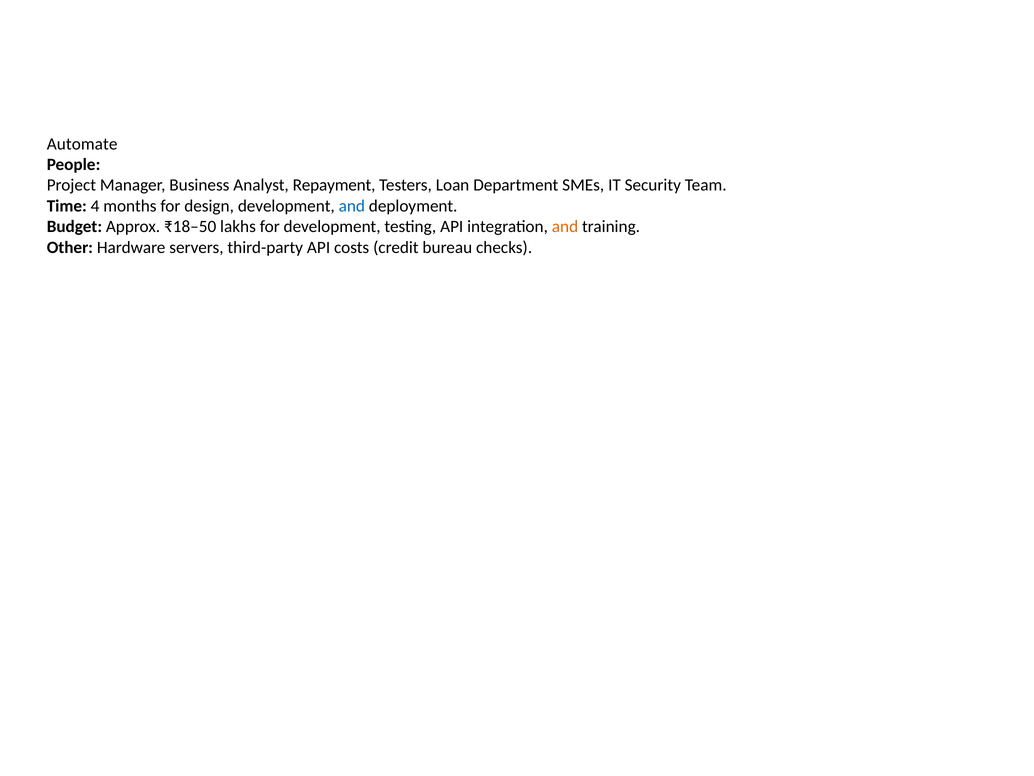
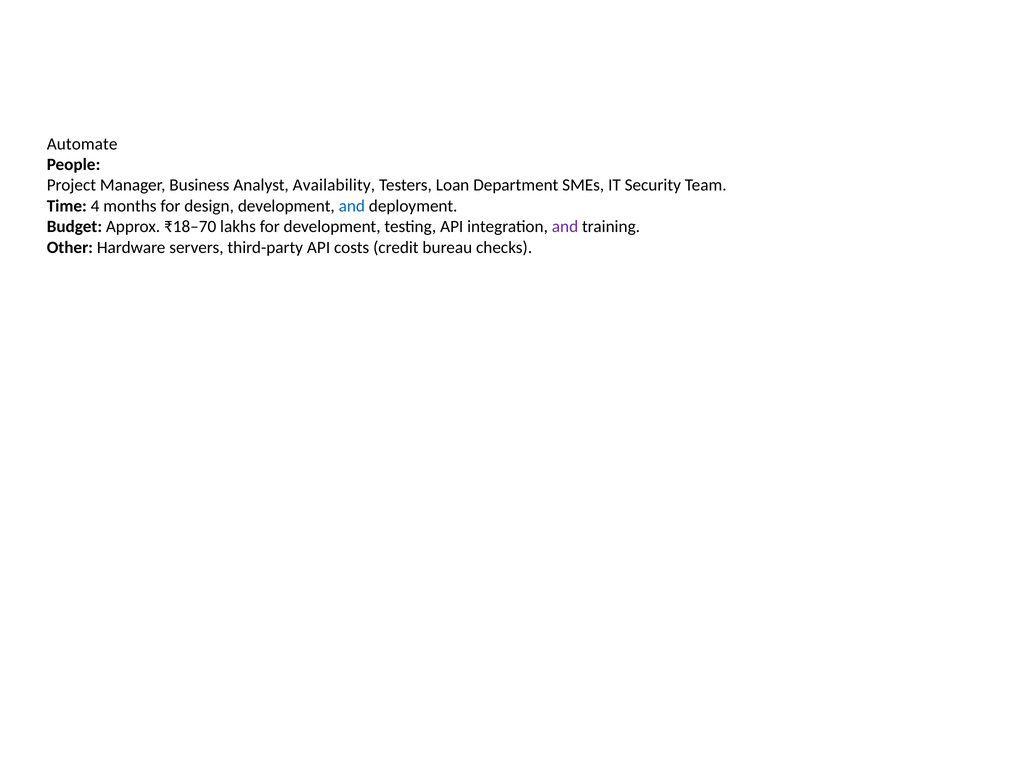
Repayment: Repayment -> Availability (334, 185)
₹18–50: ₹18–50 -> ₹18–70 (190, 226)
and colour: orange -> purple (565, 226)
